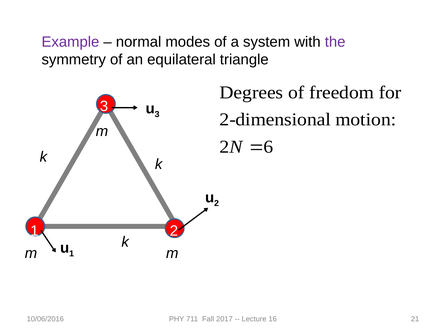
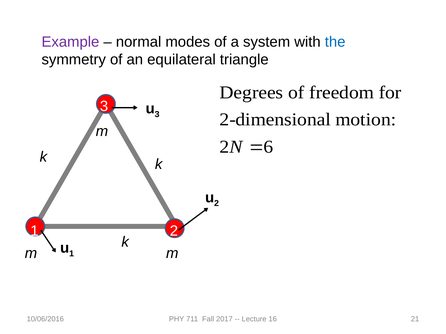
the colour: purple -> blue (335, 42)
